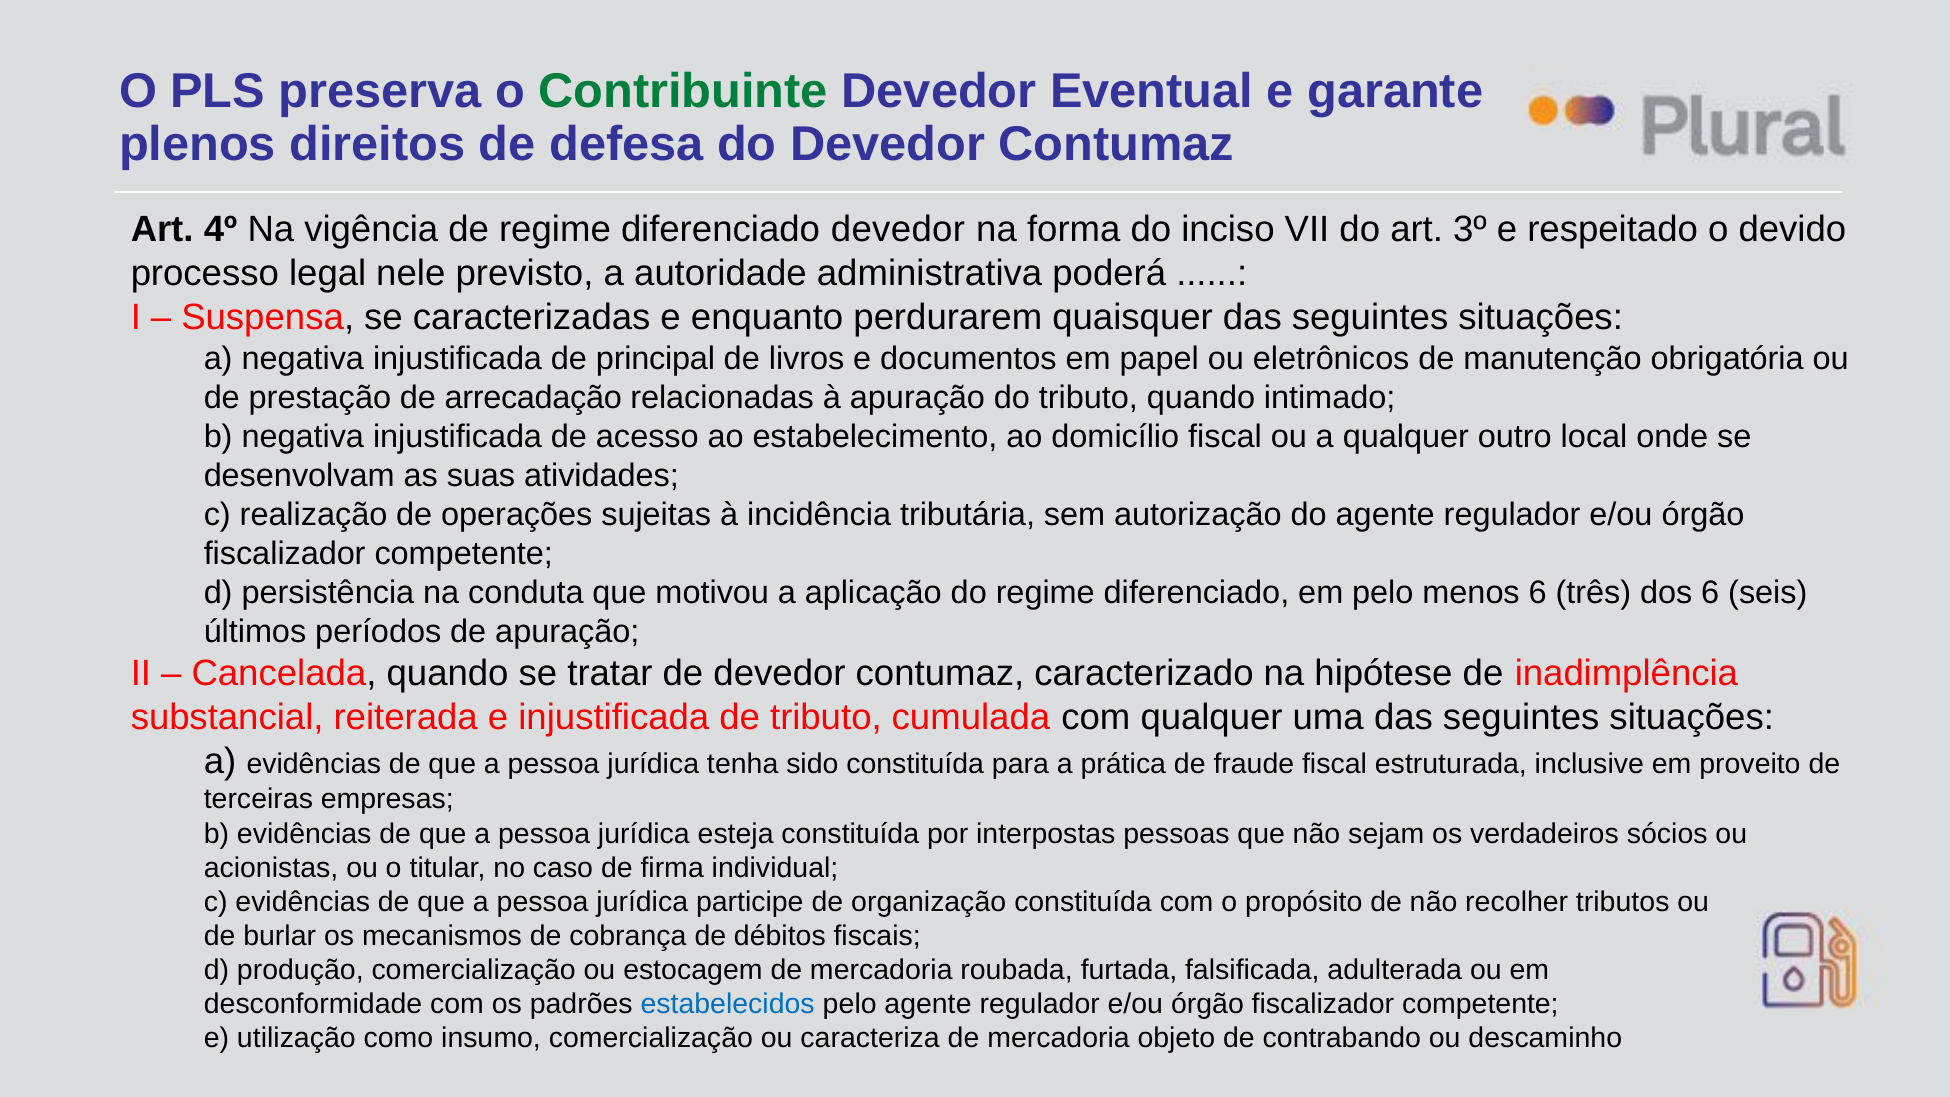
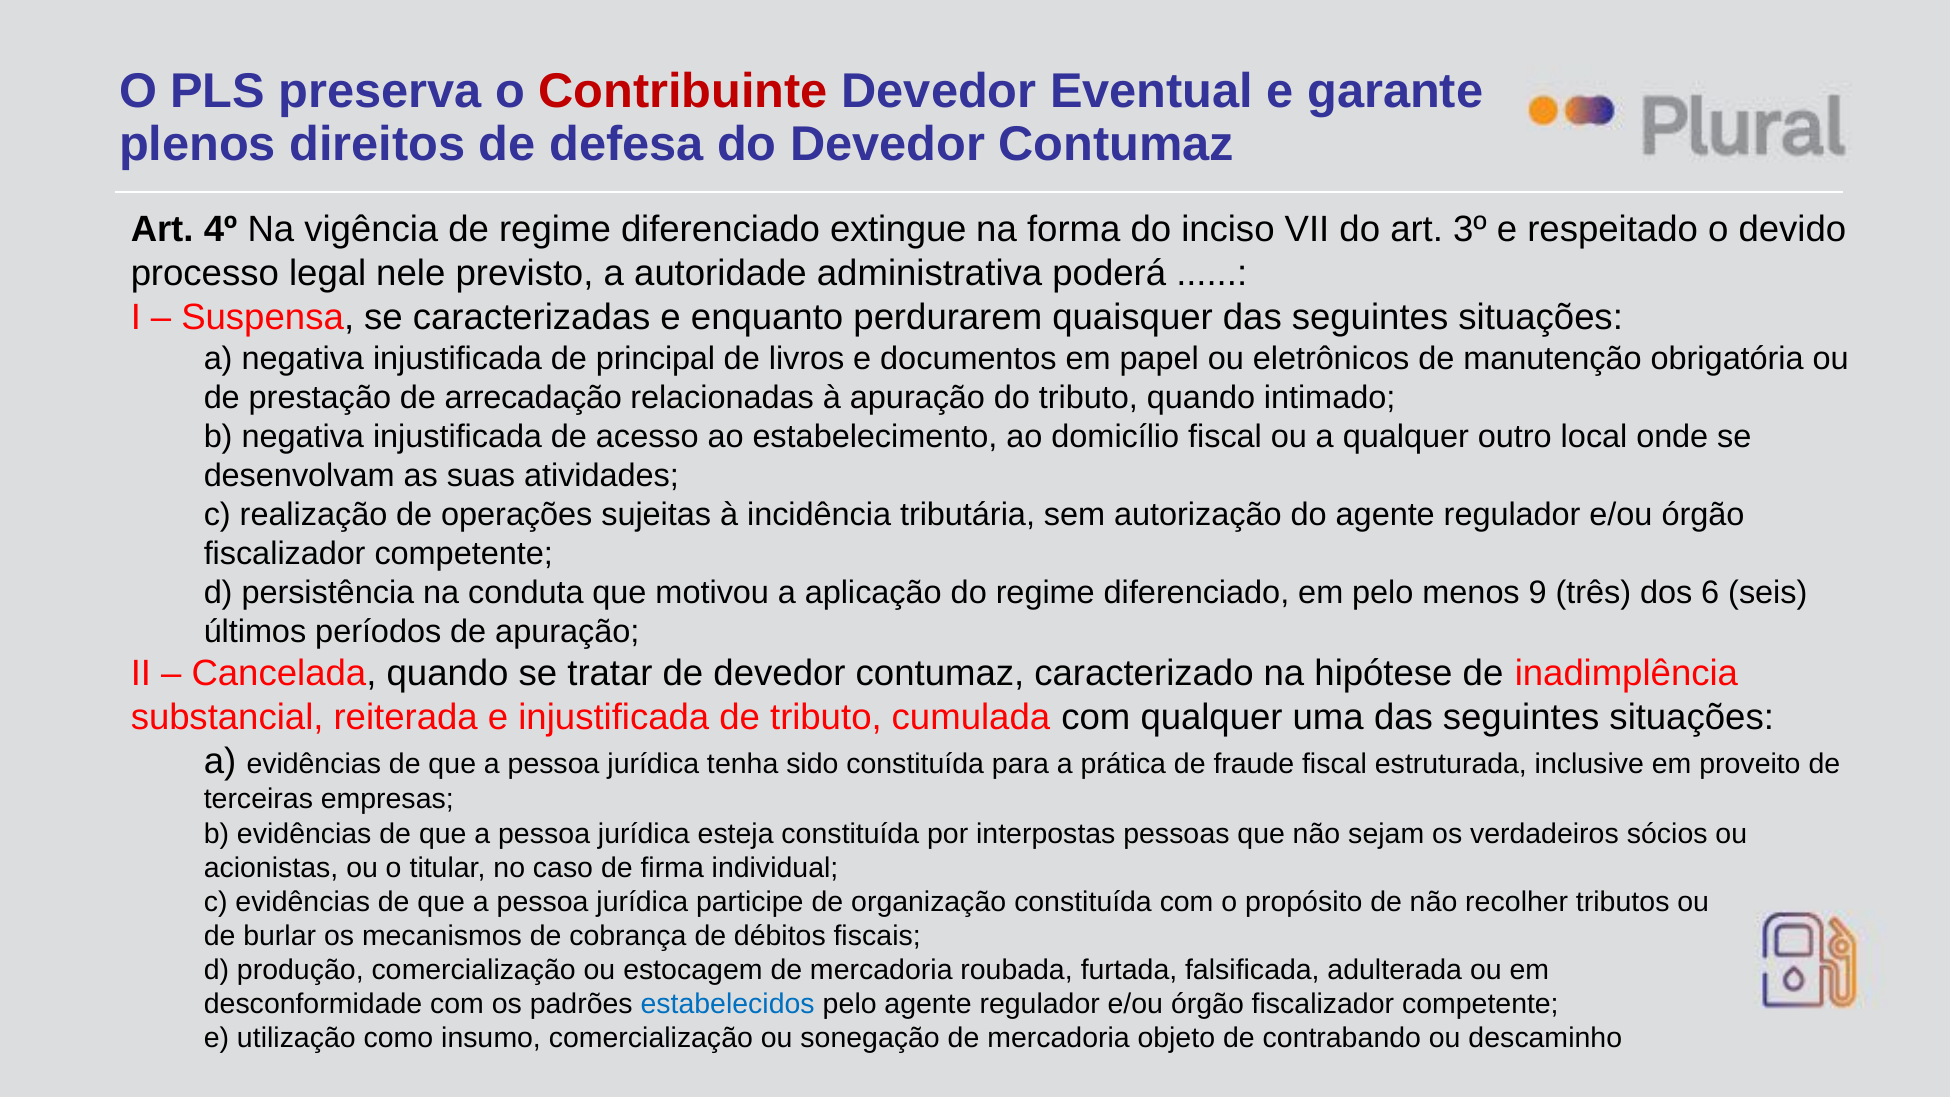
Contribuinte colour: green -> red (683, 91)
diferenciado devedor: devedor -> extingue (898, 230)
menos 6: 6 -> 9 (1538, 593)
caracteriza: caracteriza -> sonegação (870, 1038)
